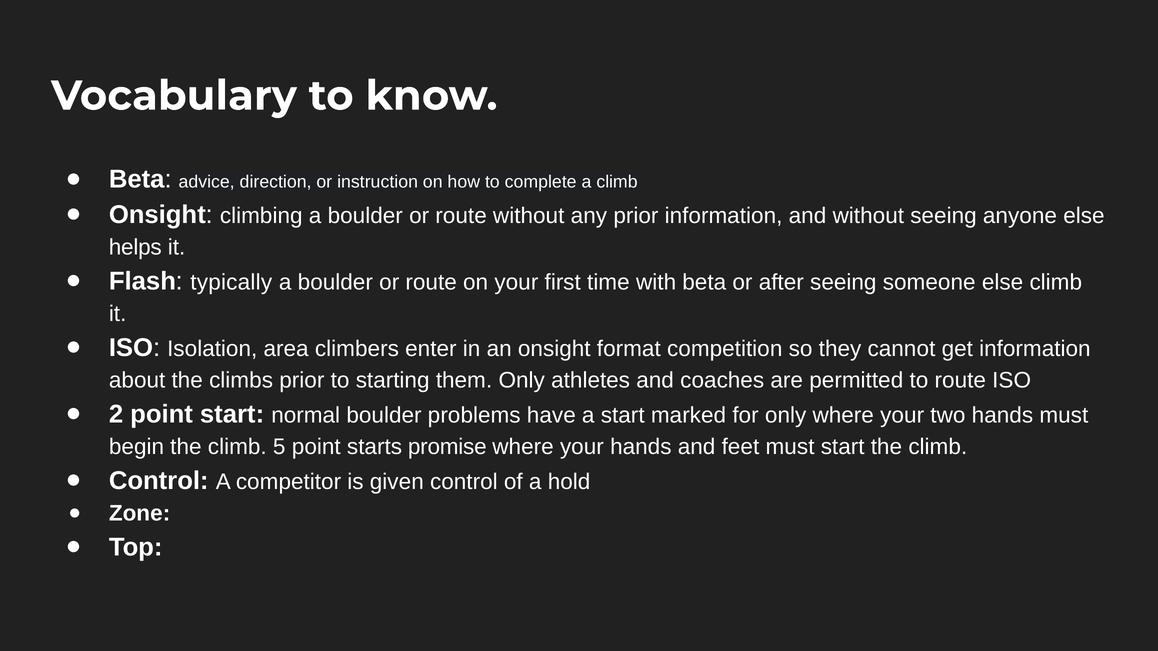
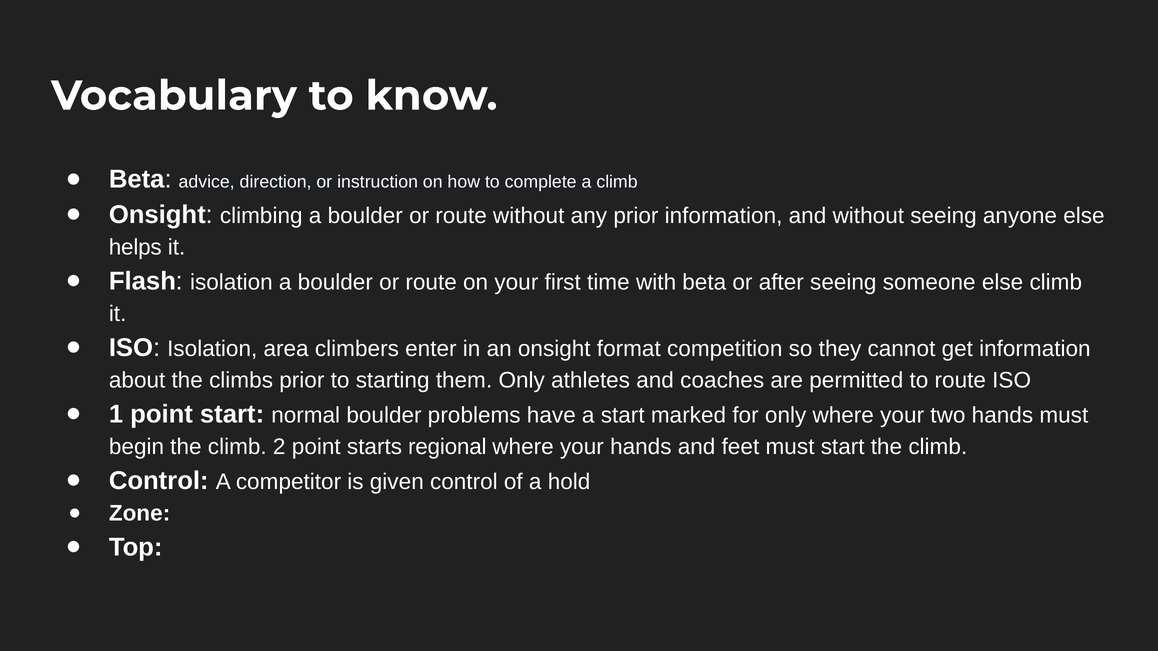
Flash typically: typically -> isolation (231, 282)
2: 2 -> 1 (116, 414)
5: 5 -> 2 (279, 447)
promise: promise -> regional (447, 447)
